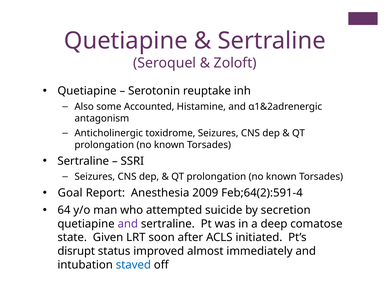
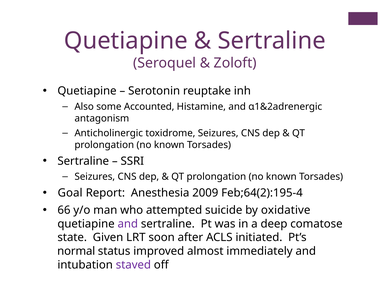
Feb;64(2):591-4: Feb;64(2):591-4 -> Feb;64(2):195-4 (262, 193)
64: 64 -> 66 (64, 210)
secretion: secretion -> oxidative (286, 210)
disrupt: disrupt -> normal (76, 251)
staved colour: blue -> purple (133, 264)
